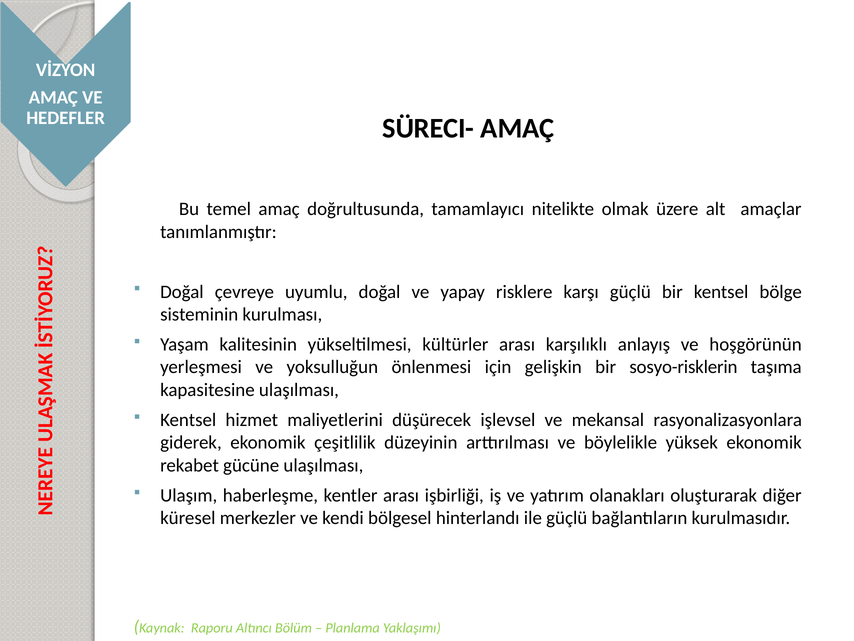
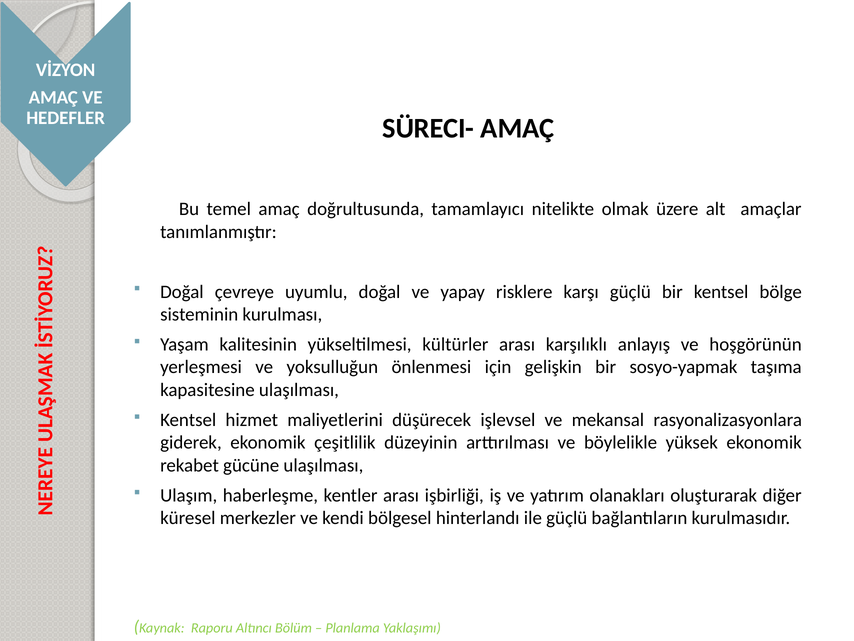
sosyo-risklerin: sosyo-risklerin -> sosyo-yapmak (683, 367)
